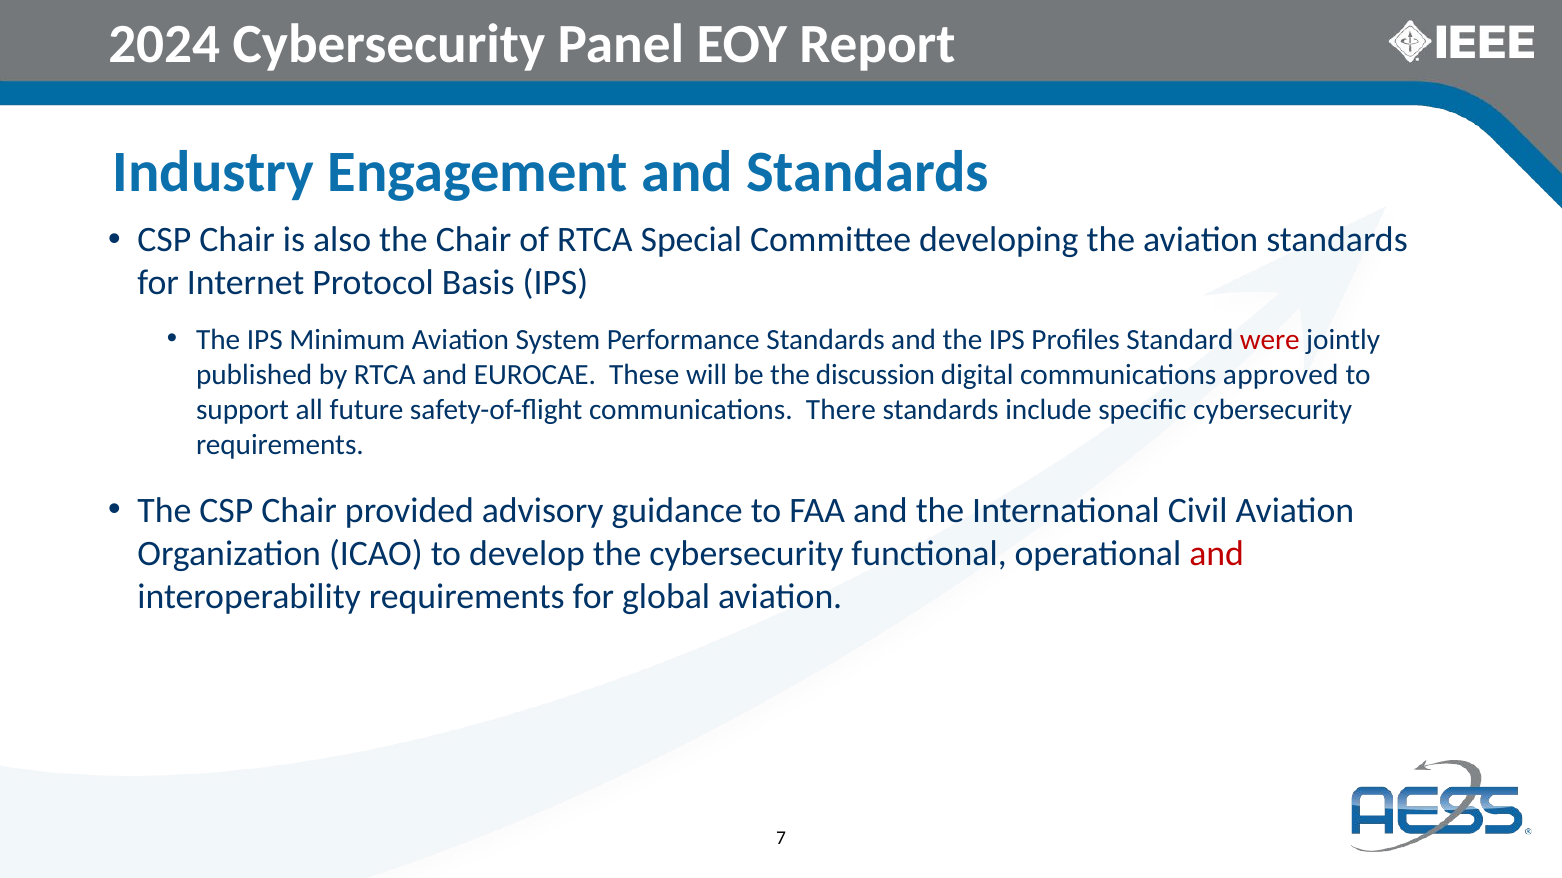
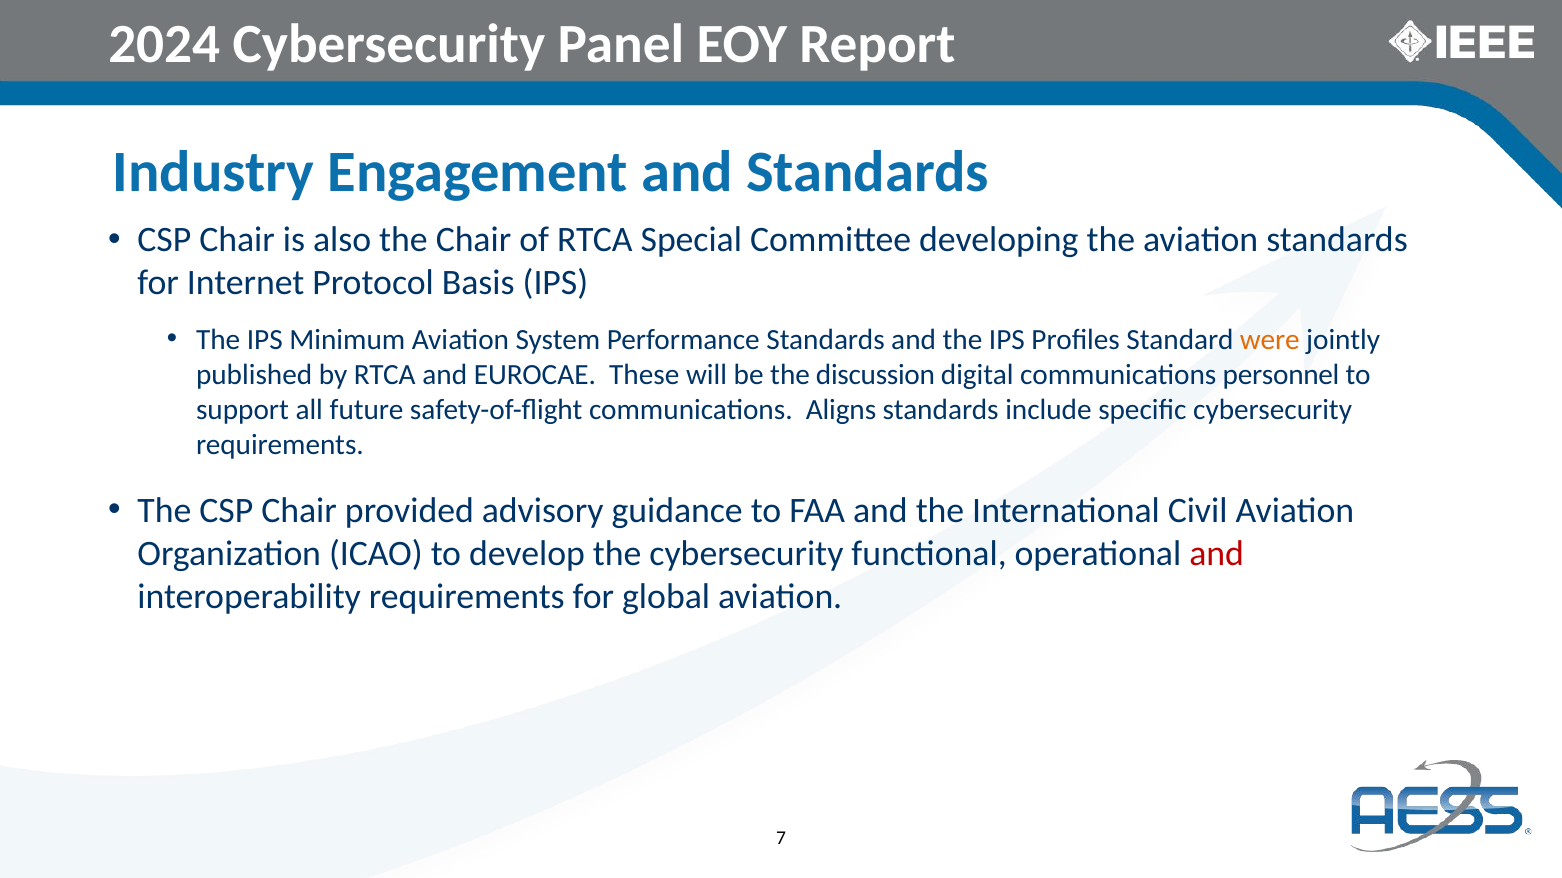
were colour: red -> orange (1270, 340)
approved: approved -> personnel (1281, 375)
There: There -> Aligns (841, 410)
